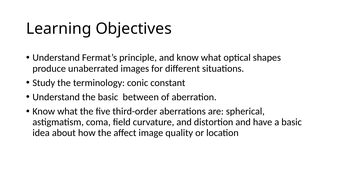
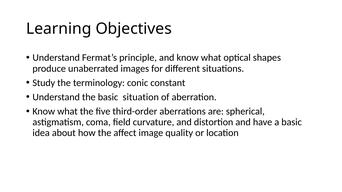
between: between -> situation (141, 97)
